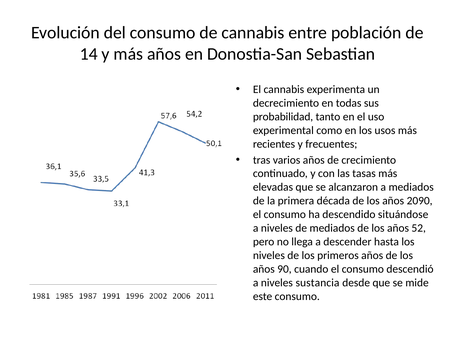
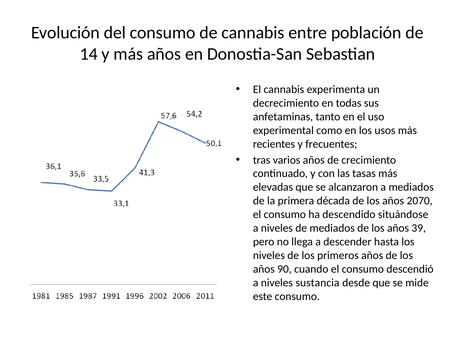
probabilidad: probabilidad -> anfetaminas (283, 117)
2090: 2090 -> 2070 (420, 201)
52: 52 -> 39 (419, 228)
